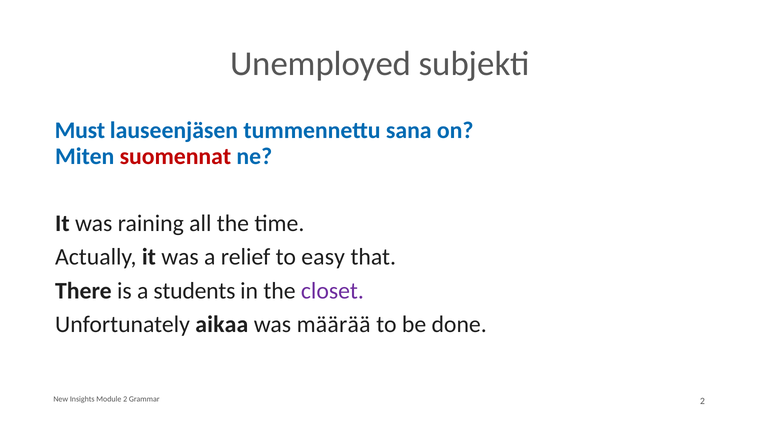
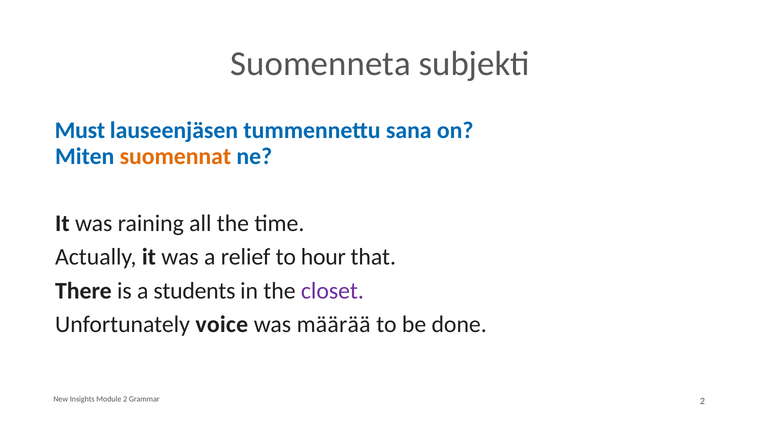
Unemployed: Unemployed -> Suomenneta (321, 64)
suomennat colour: red -> orange (175, 156)
easy: easy -> hour (323, 257)
aikaa: aikaa -> voice (222, 324)
